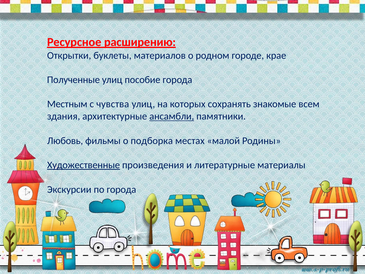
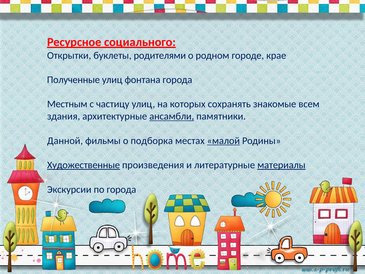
расширению: расширению -> социального (140, 42)
материалов: материалов -> родителями (160, 55)
пособие: пособие -> фонтана (143, 80)
чувства: чувства -> частицу (113, 104)
Любовь: Любовь -> Данной (65, 141)
малой underline: none -> present (223, 141)
материалы underline: none -> present (281, 165)
